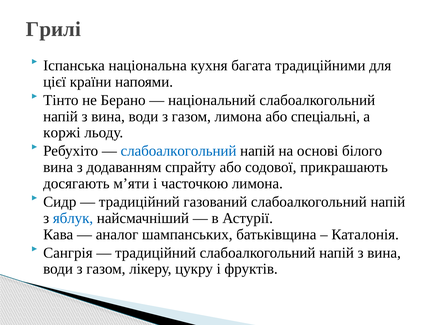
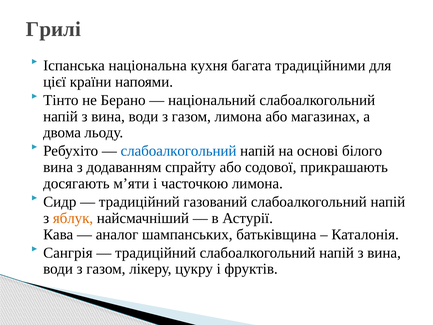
спеціальні: спеціальні -> магазинах (325, 116)
коржі: коржі -> двома (62, 133)
яблук colour: blue -> orange (73, 218)
